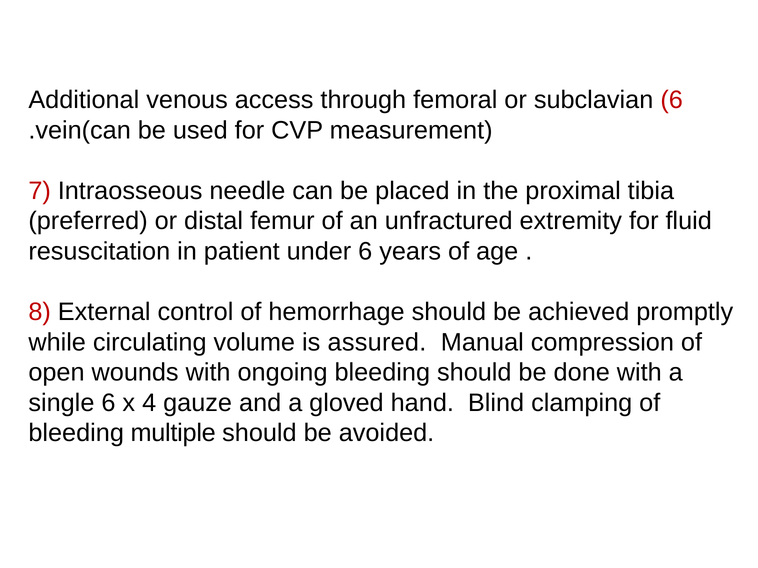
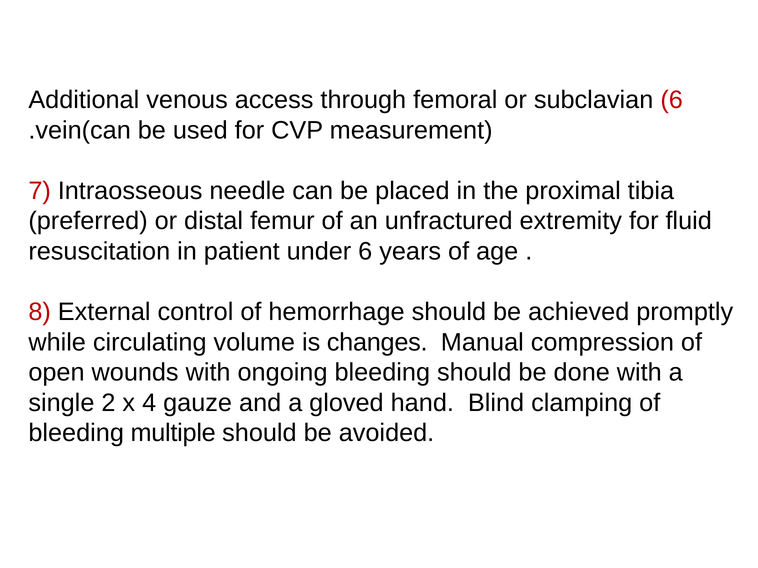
assured: assured -> changes (377, 343)
single 6: 6 -> 2 (108, 403)
